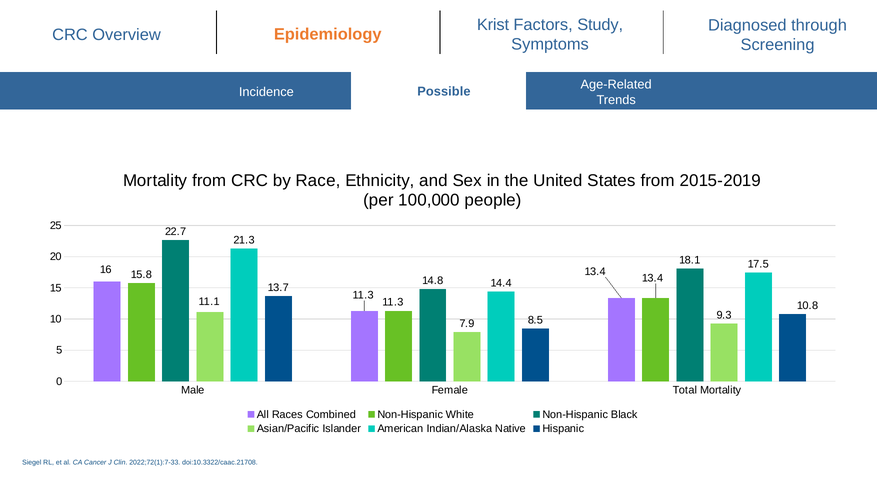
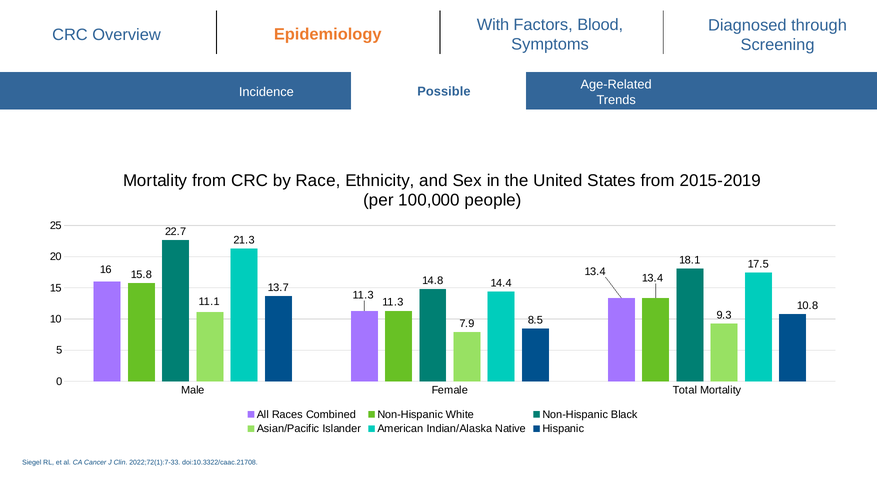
Krist: Krist -> With (493, 25)
Study: Study -> Blood (600, 25)
